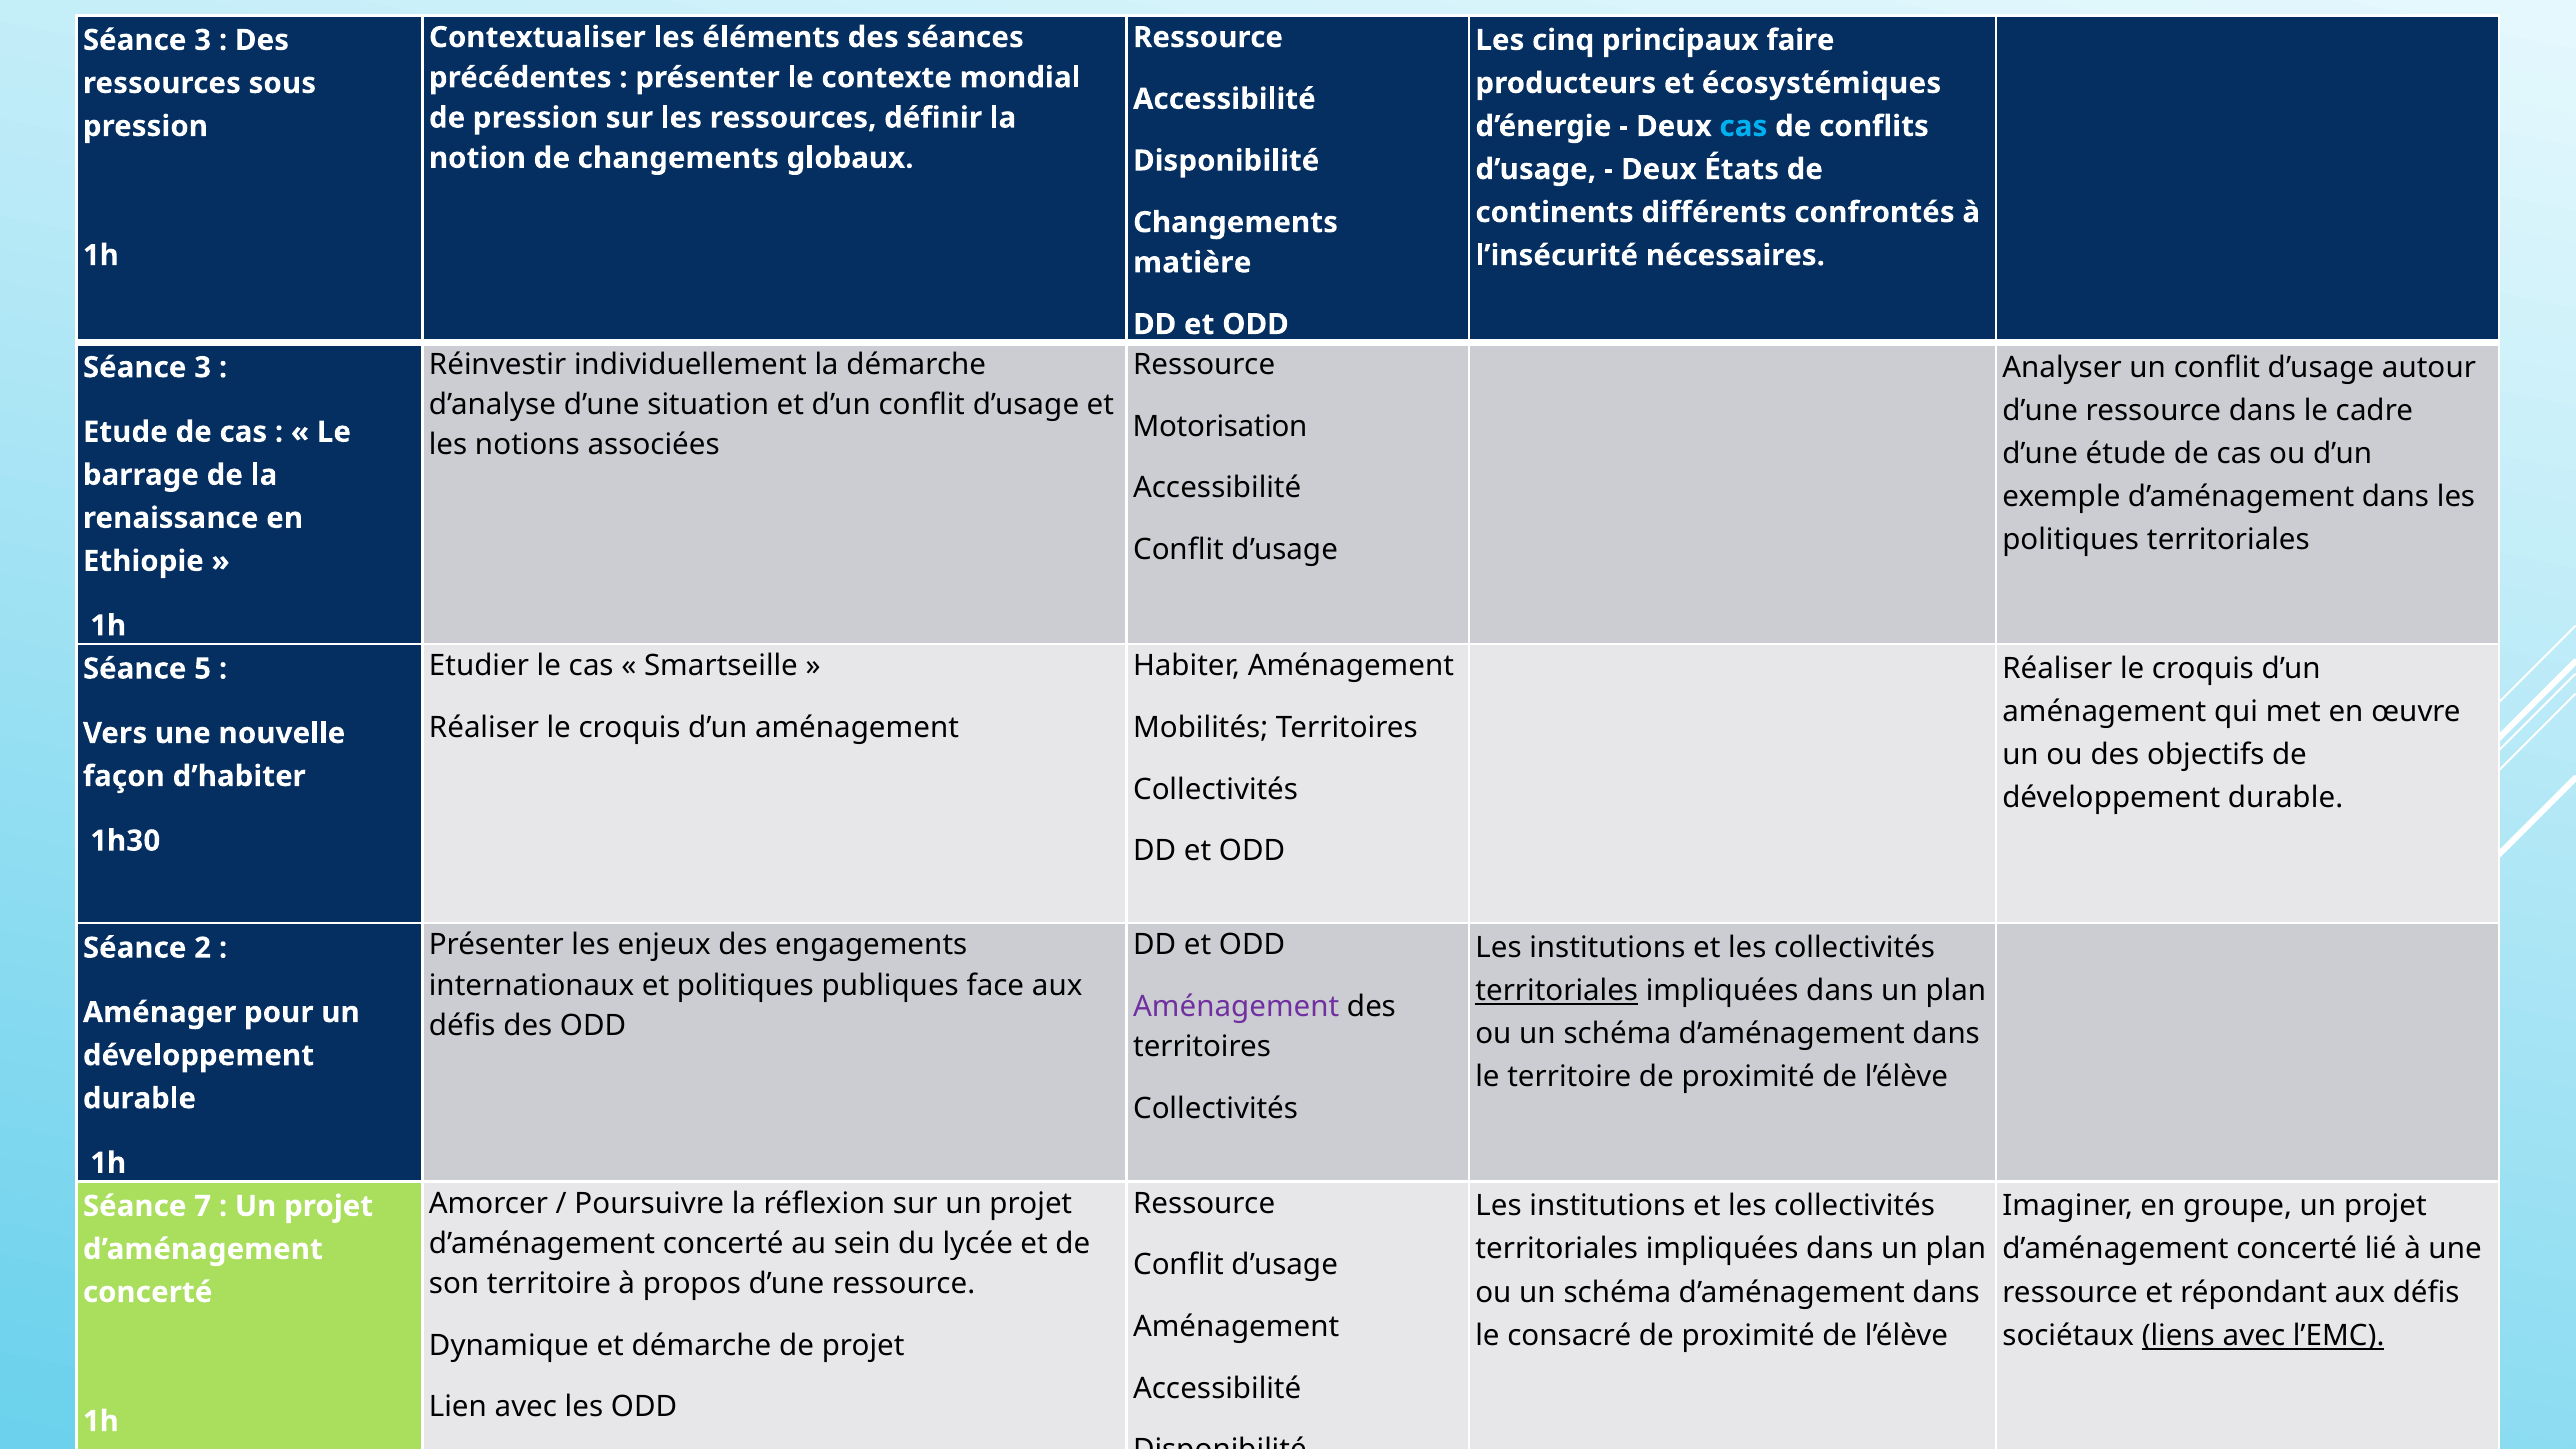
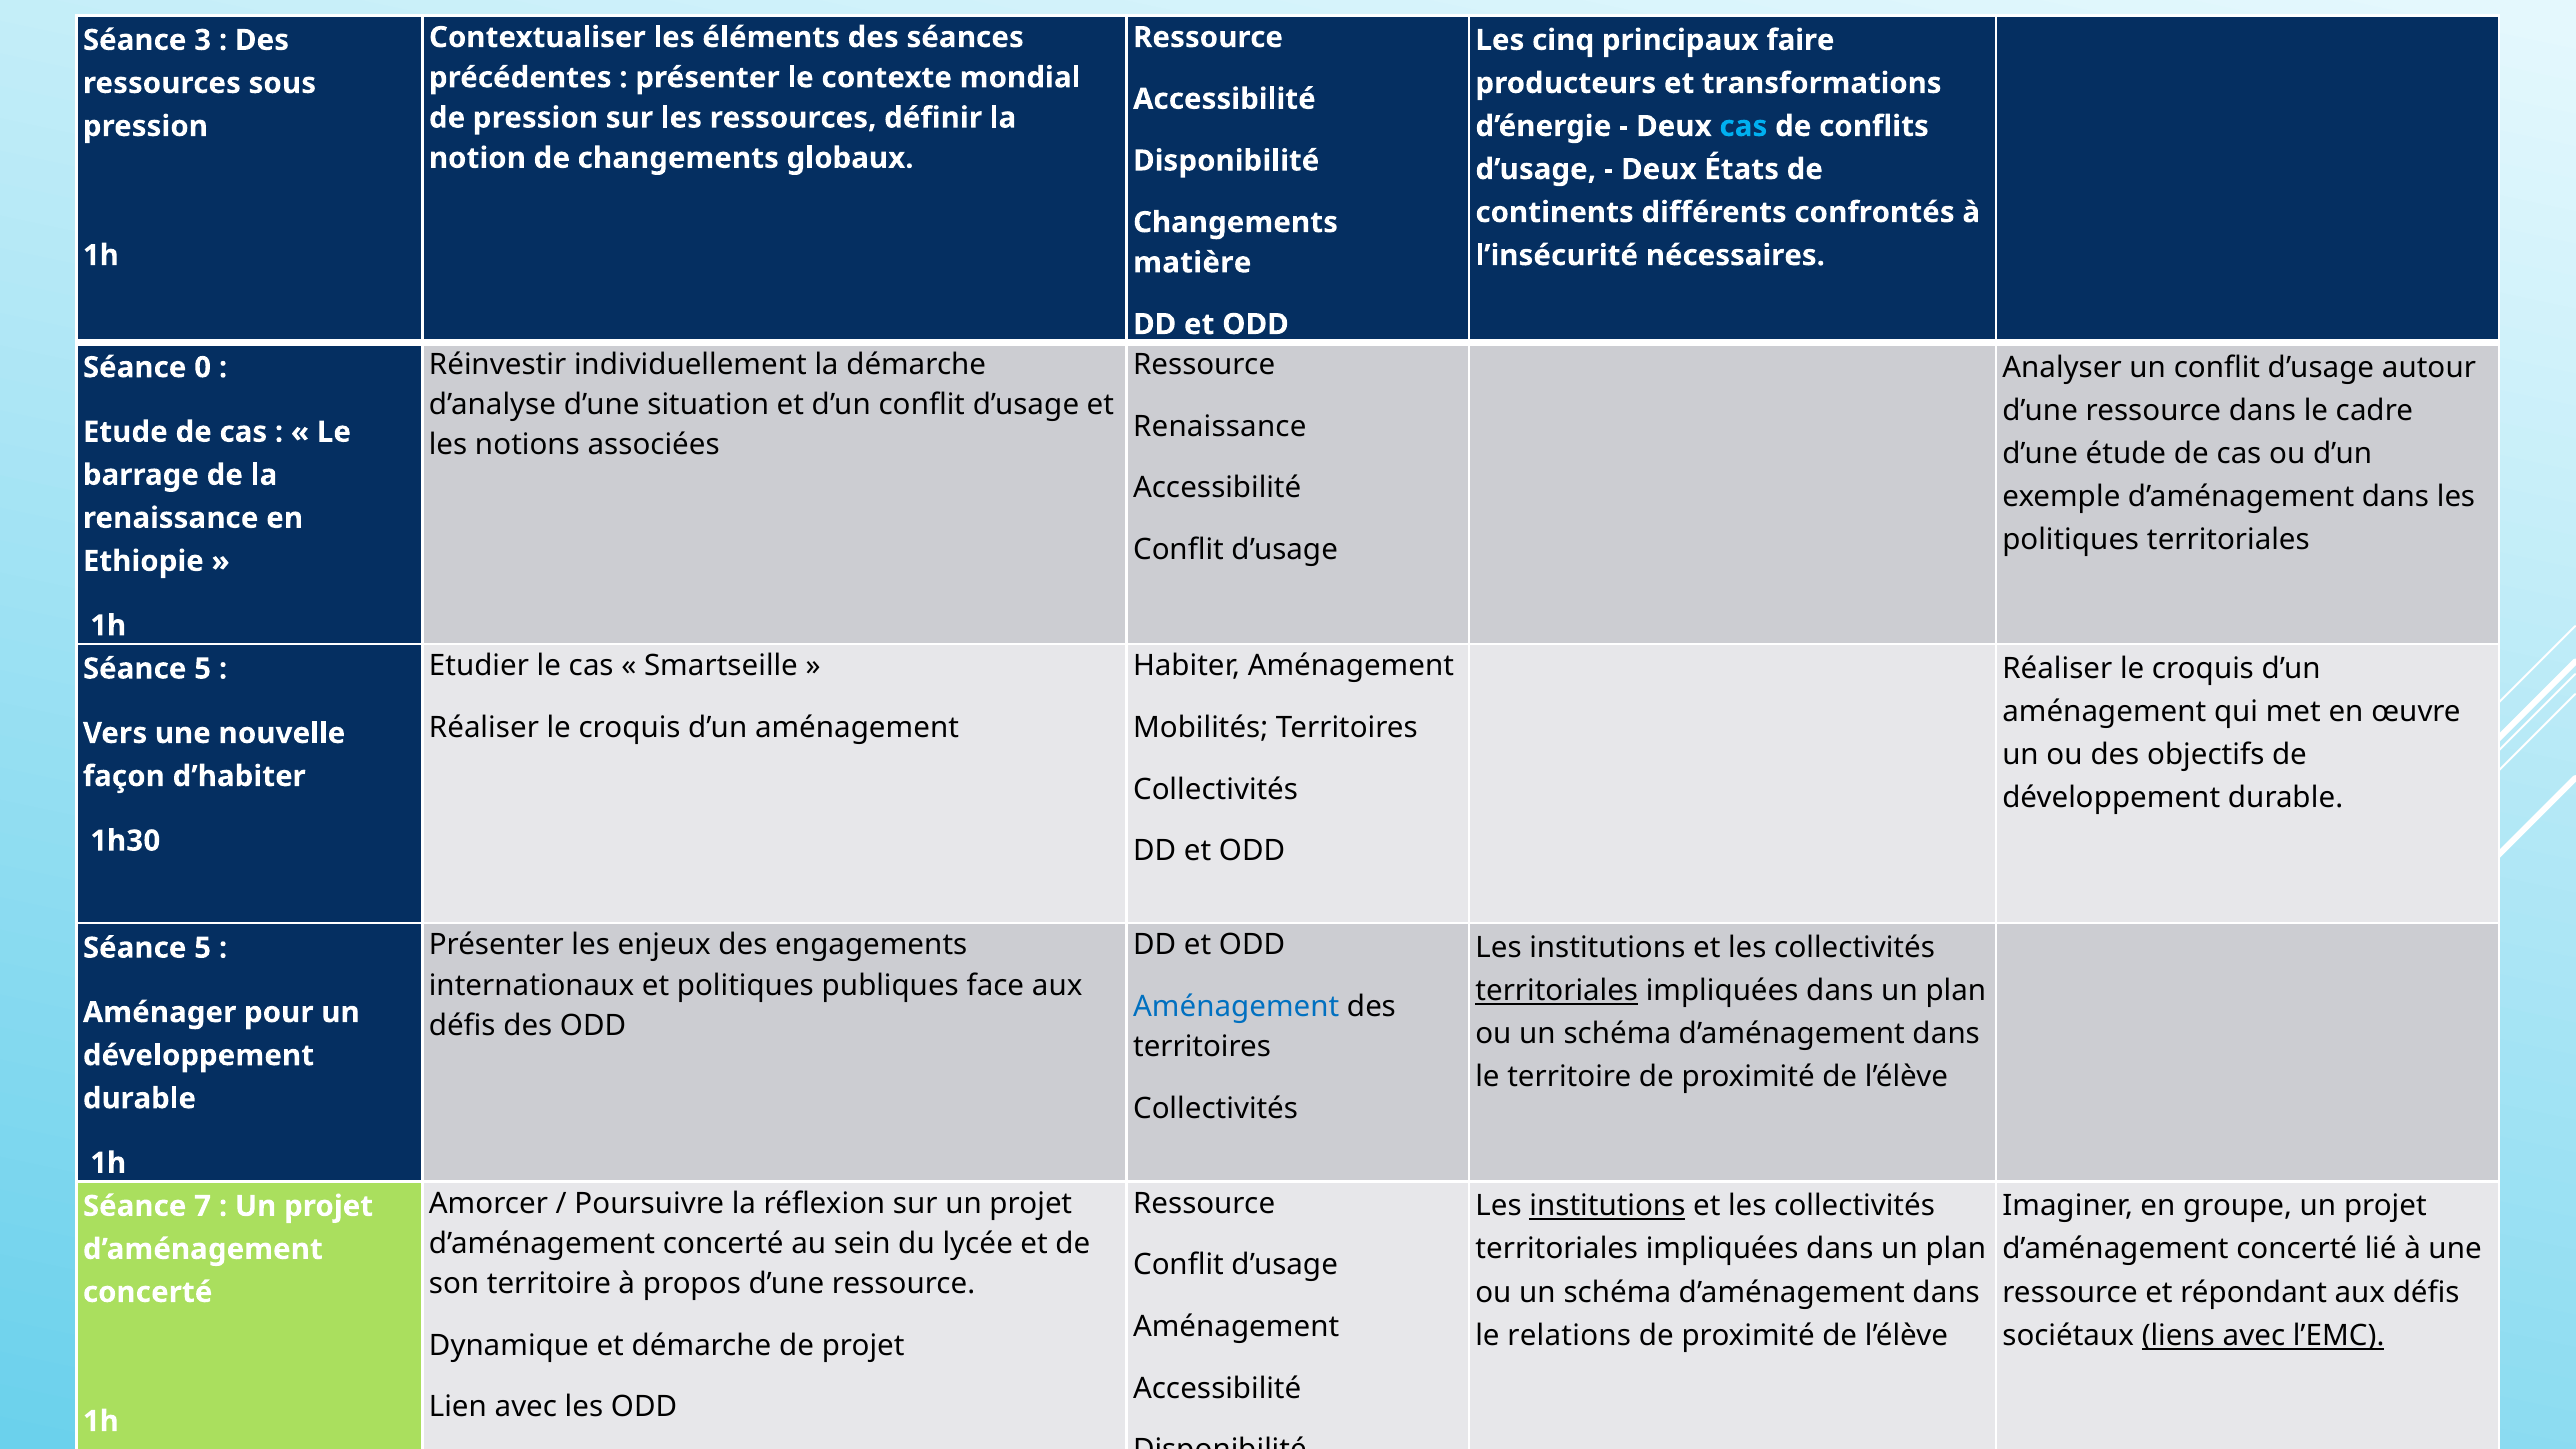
écosystémiques: écosystémiques -> transformations (1822, 83)
3: 3 -> 0 (203, 368)
Motorisation: Motorisation -> Renaissance (1220, 426)
2: 2 -> 5 (203, 948)
Aménagement colour: purple -> blue (1236, 1007)
institutions underline: none -> present (1607, 1206)
consacré: consacré -> relations (1569, 1335)
